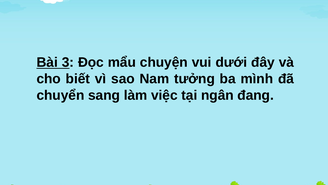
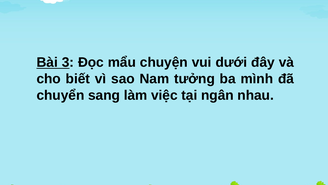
đang: đang -> nhau (256, 95)
